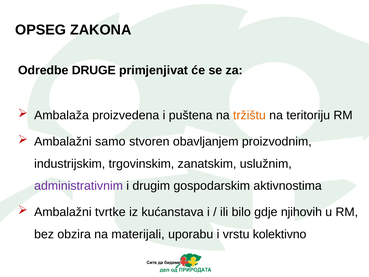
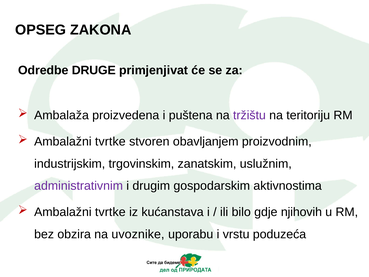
tržištu colour: orange -> purple (249, 115)
samo: samo -> tvrtke (110, 141)
materijali: materijali -> uvoznike (138, 234)
kolektivno: kolektivno -> poduzeća (279, 234)
